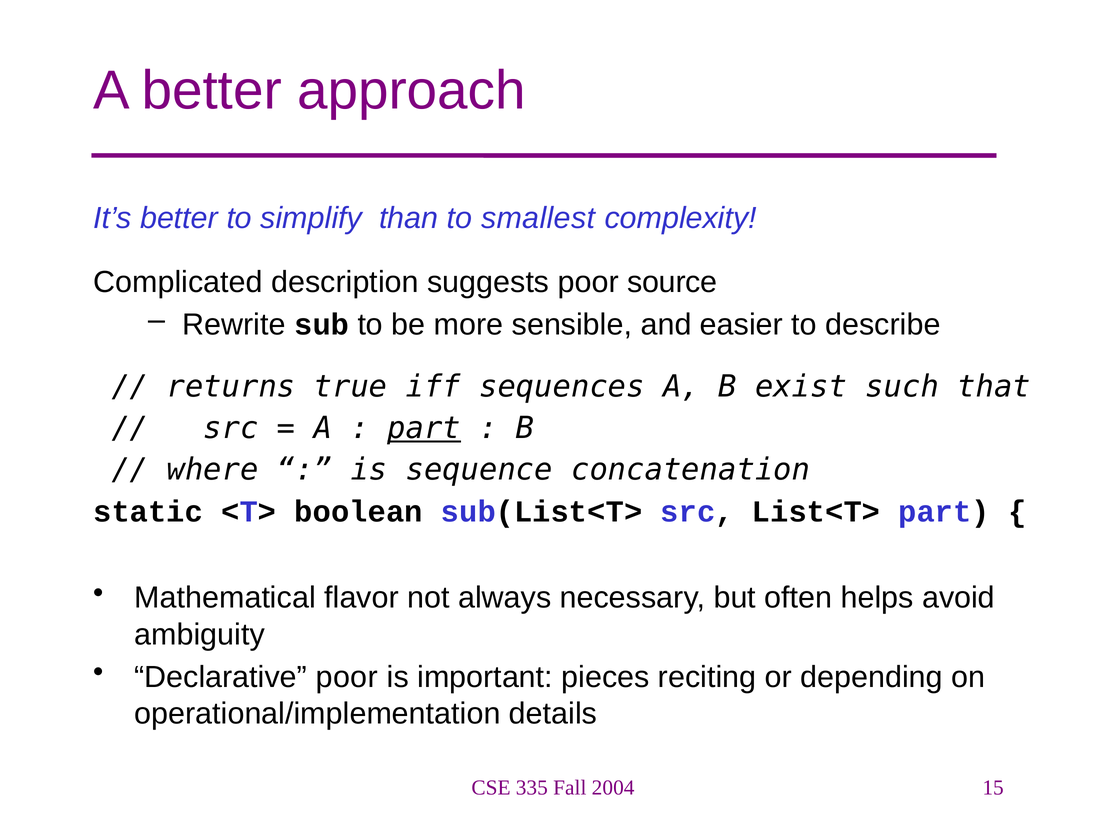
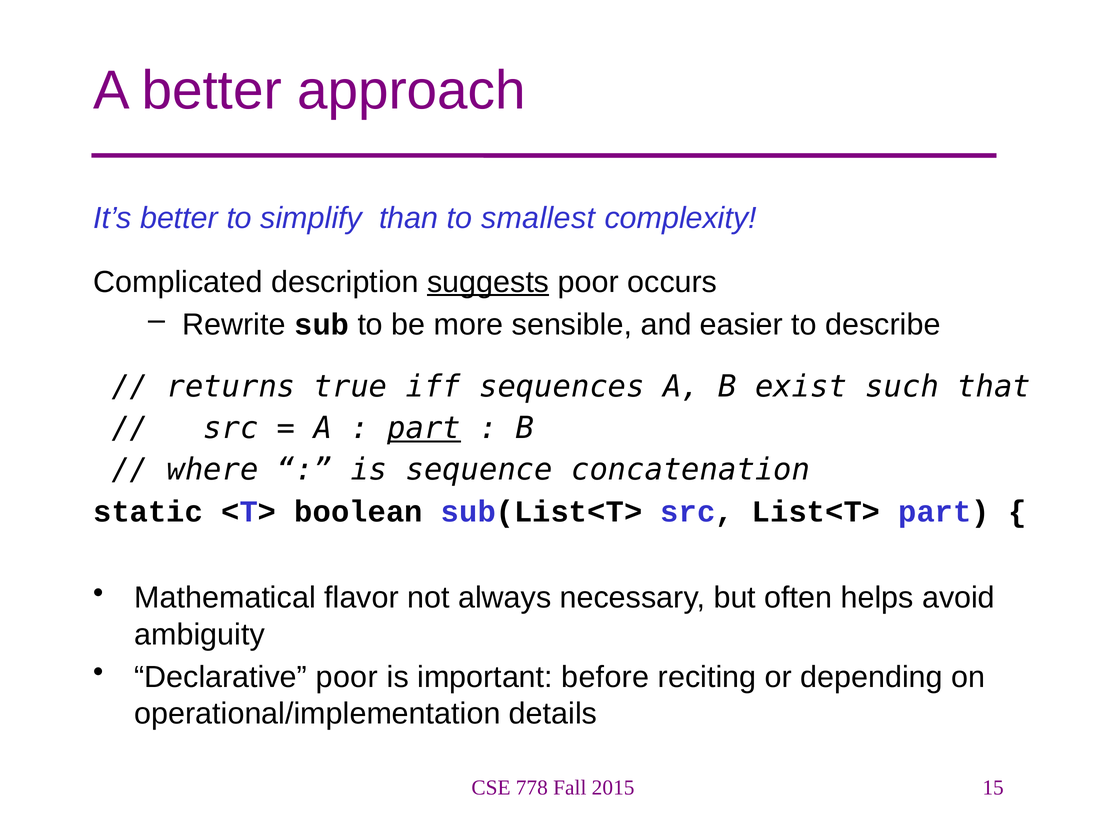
suggests underline: none -> present (488, 282)
source: source -> occurs (672, 282)
pieces: pieces -> before (605, 677)
335: 335 -> 778 (532, 788)
2004: 2004 -> 2015 (613, 788)
